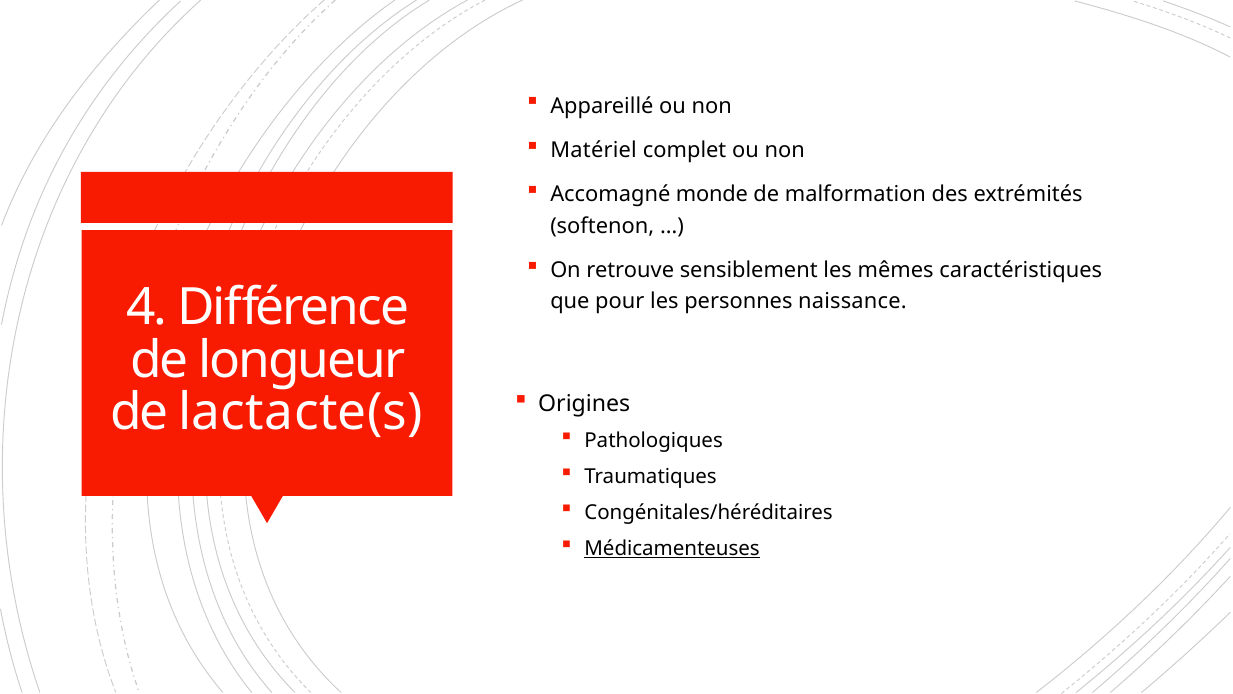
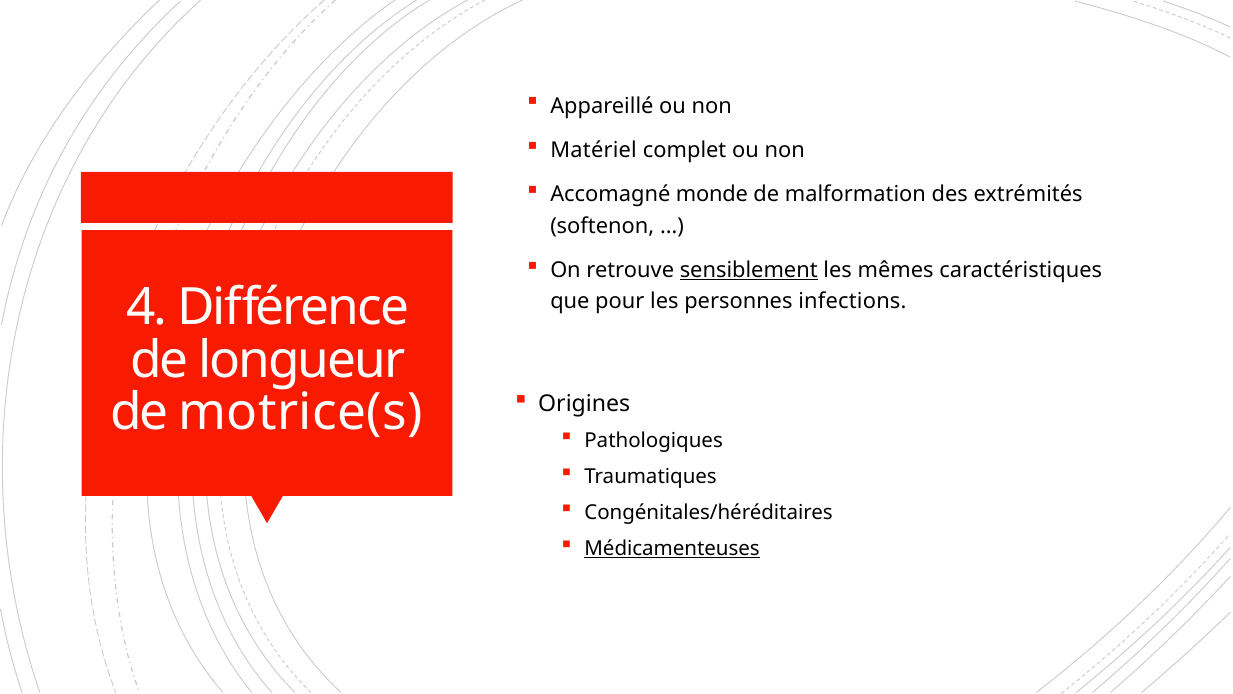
sensiblement underline: none -> present (749, 270)
naissance: naissance -> infections (852, 302)
lactacte(s: lactacte(s -> motrice(s (301, 413)
